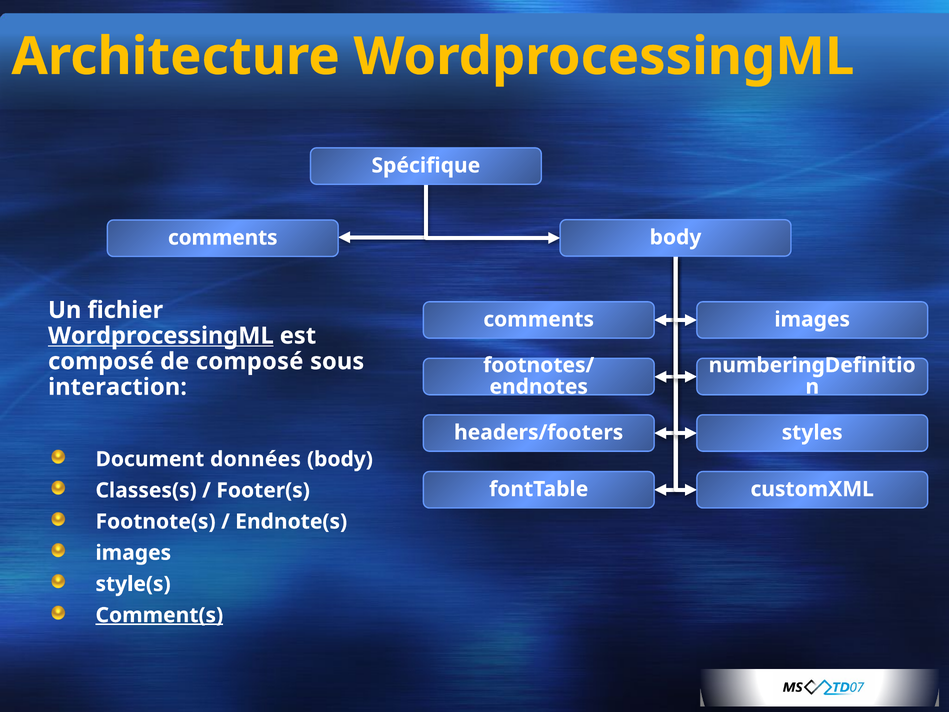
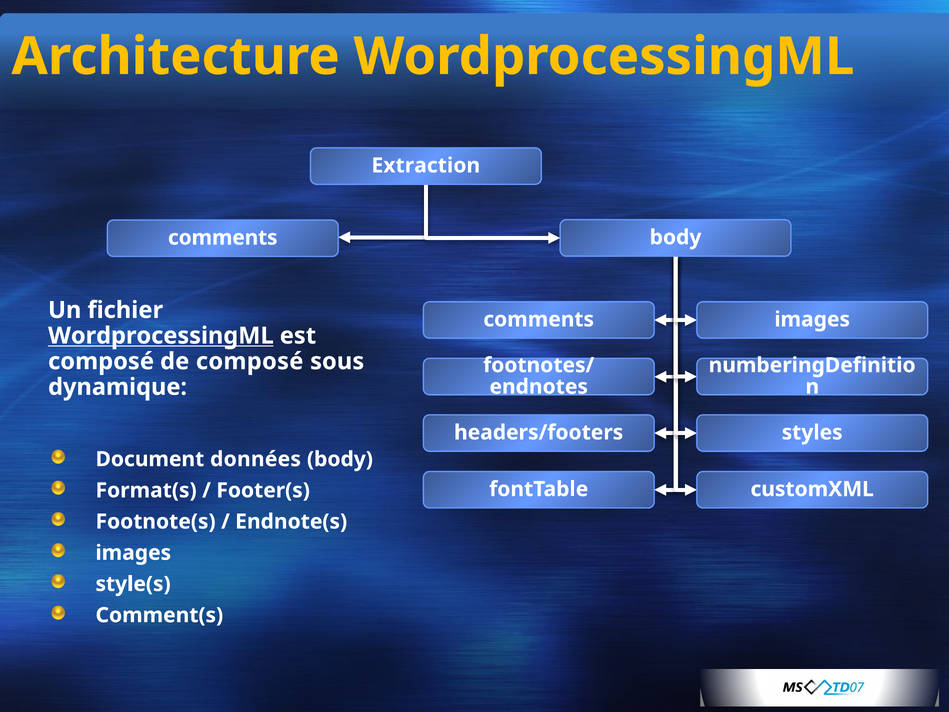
Spécifique: Spécifique -> Extraction (426, 165)
interaction: interaction -> dynamique (118, 387)
Classes(s: Classes(s -> Format(s (146, 490)
Comment(s underline: present -> none (159, 615)
